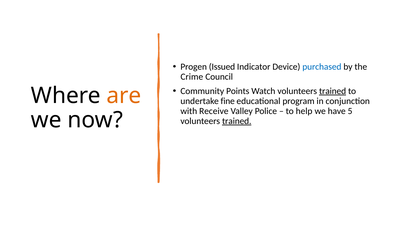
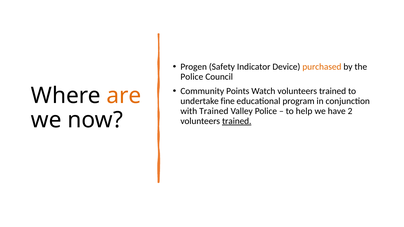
Issued: Issued -> Safety (222, 67)
purchased colour: blue -> orange (322, 67)
Crime: Crime -> Police (192, 77)
trained underline: present -> none (333, 91)
with Receive: Receive -> Trained (214, 111)
5: 5 -> 2 (350, 111)
